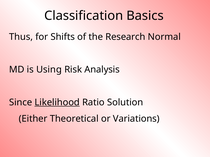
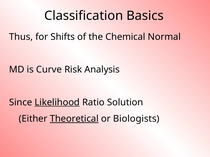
Research: Research -> Chemical (125, 37)
Using: Using -> Curve (49, 70)
Theoretical underline: none -> present (74, 119)
Variations: Variations -> Biologists (136, 119)
